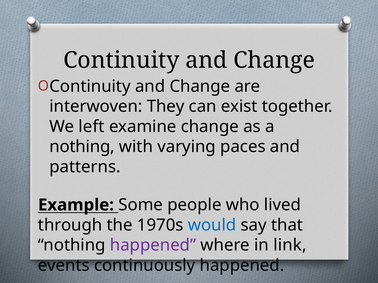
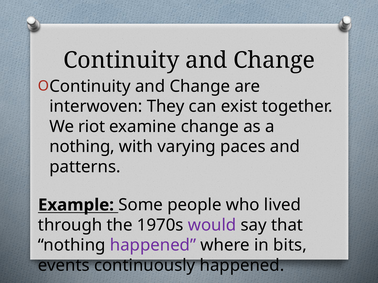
left: left -> riot (92, 127)
would colour: blue -> purple (212, 225)
link: link -> bits (290, 246)
